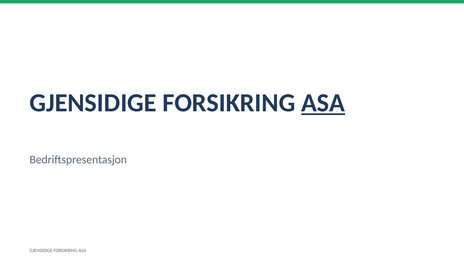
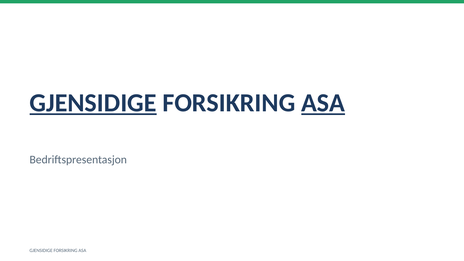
GJENSIDIGE underline: none -> present (93, 103)
